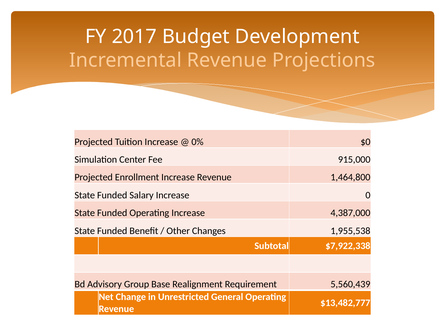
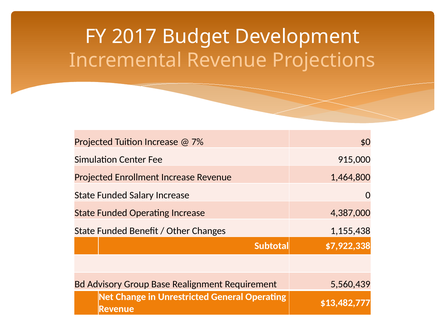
0%: 0% -> 7% (197, 142)
1,955,538: 1,955,538 -> 1,155,438 (350, 231)
